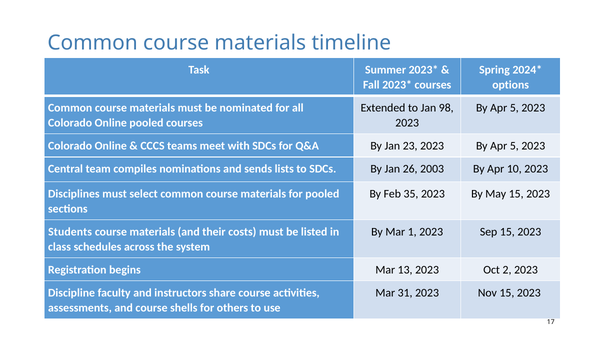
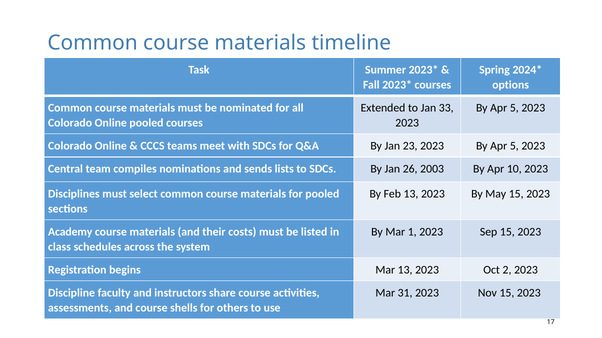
98: 98 -> 33 (446, 108)
Feb 35: 35 -> 13 (411, 194)
Students: Students -> Academy (70, 232)
